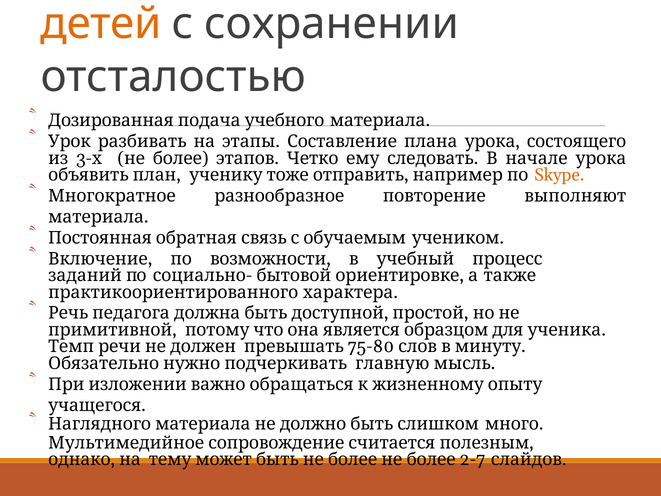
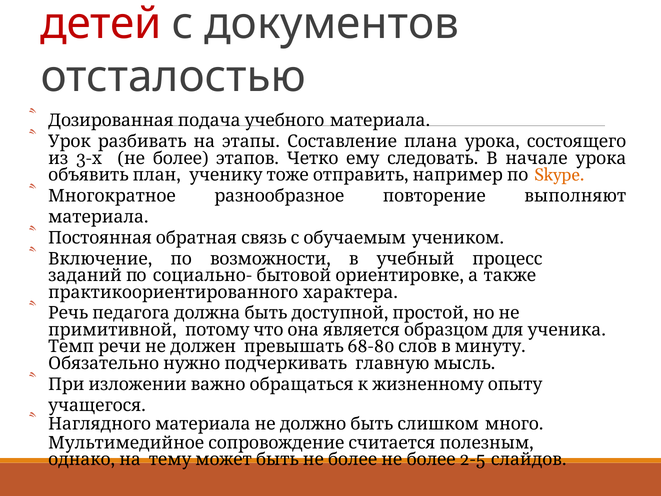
детей colour: orange -> red (101, 24)
сохранении: сохранении -> документов (332, 24)
75-80: 75-80 -> 68-80 (371, 346)
2-7: 2-7 -> 2-5 (472, 459)
